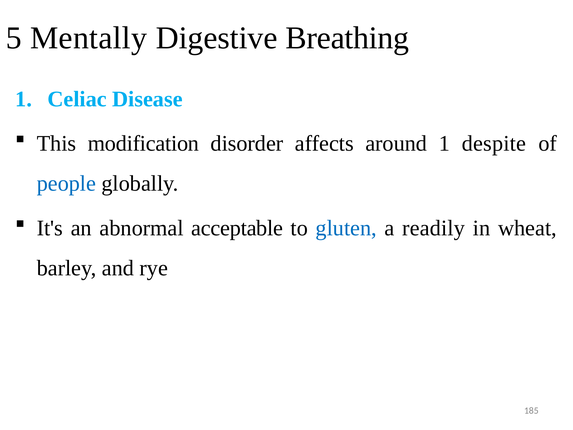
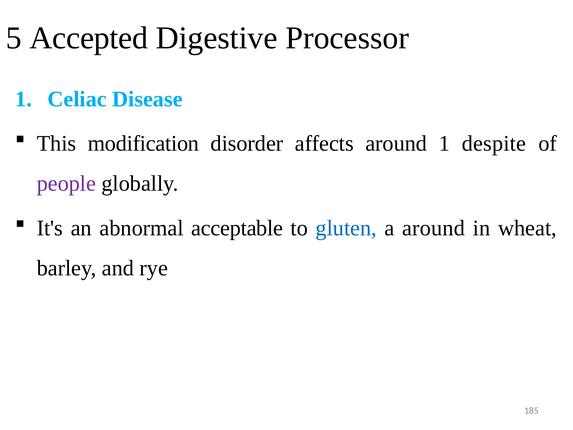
Mentally: Mentally -> Accepted (89, 38)
Breathing: Breathing -> Processor (347, 38)
people colour: blue -> purple (66, 183)
a readily: readily -> around (434, 228)
